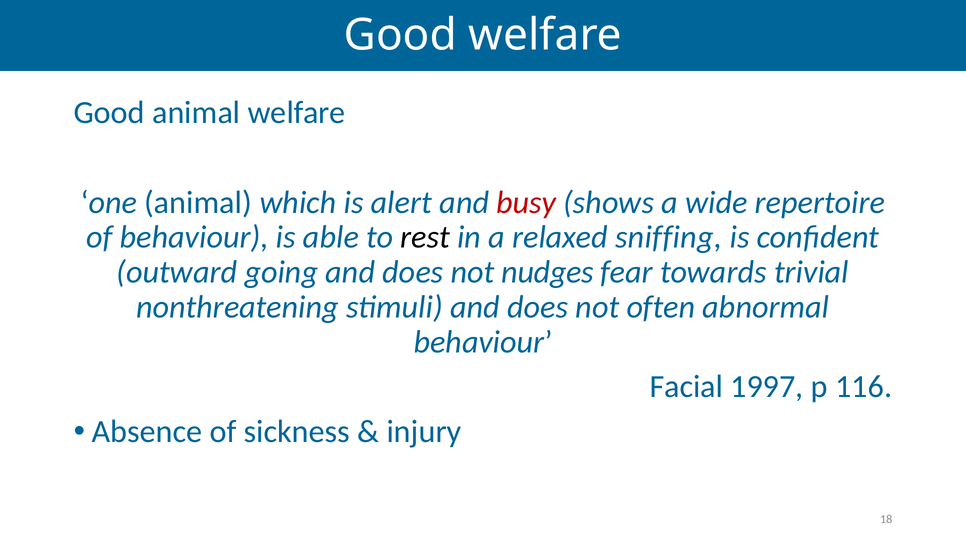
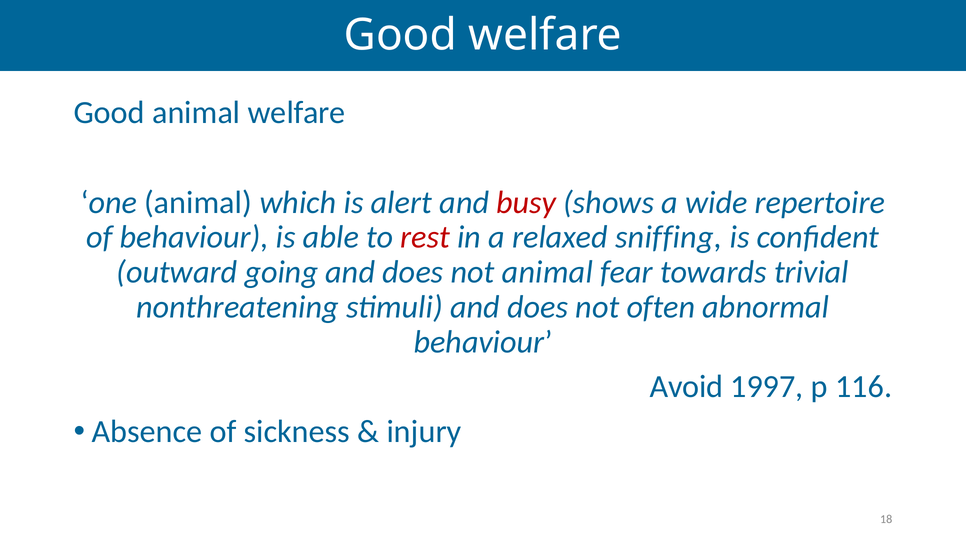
rest colour: black -> red (425, 237)
not nudges: nudges -> animal (547, 272)
Facial: Facial -> Avoid (686, 386)
